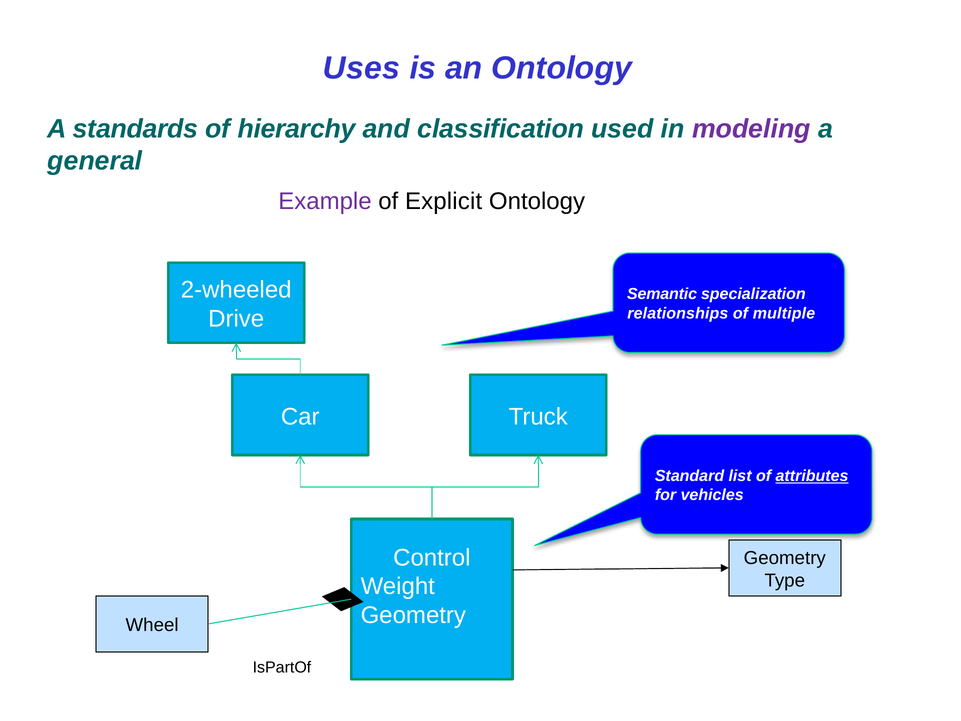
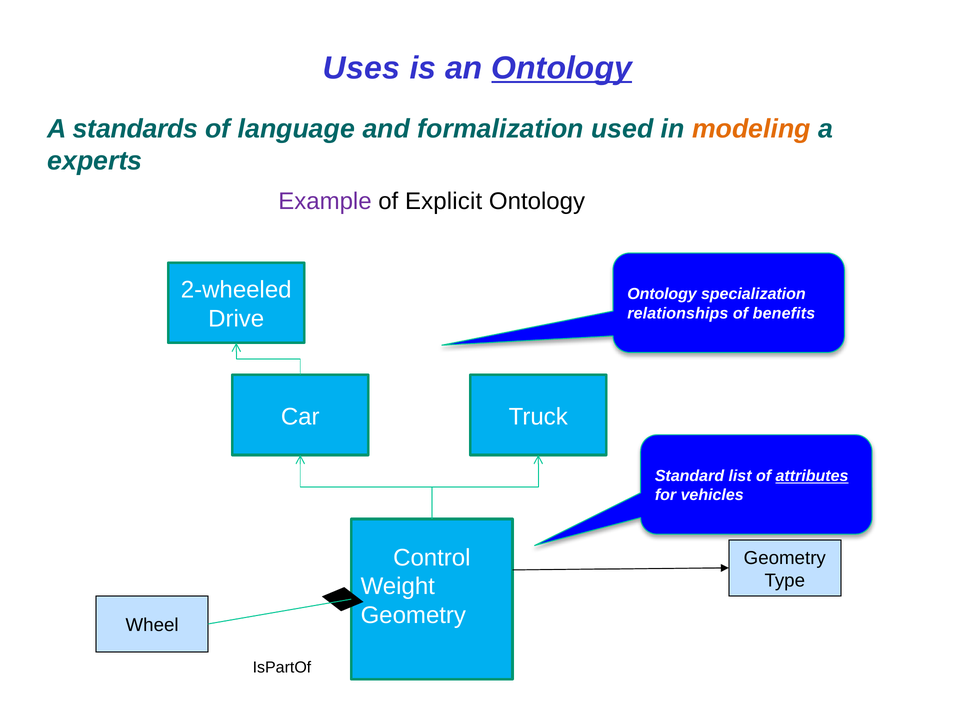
Ontology underline: none -> present (562, 68)
hierarchy: hierarchy -> language (296, 129)
classification: classification -> formalization (501, 129)
modeling colour: purple -> orange (751, 129)
general: general -> experts (95, 161)
Semantic: Semantic -> Ontology (662, 294)
multiple: multiple -> benefits (784, 313)
